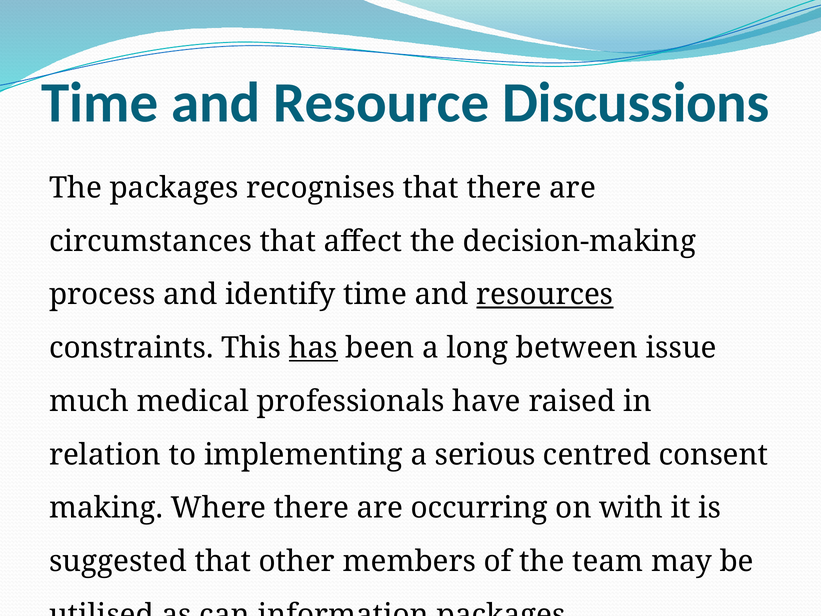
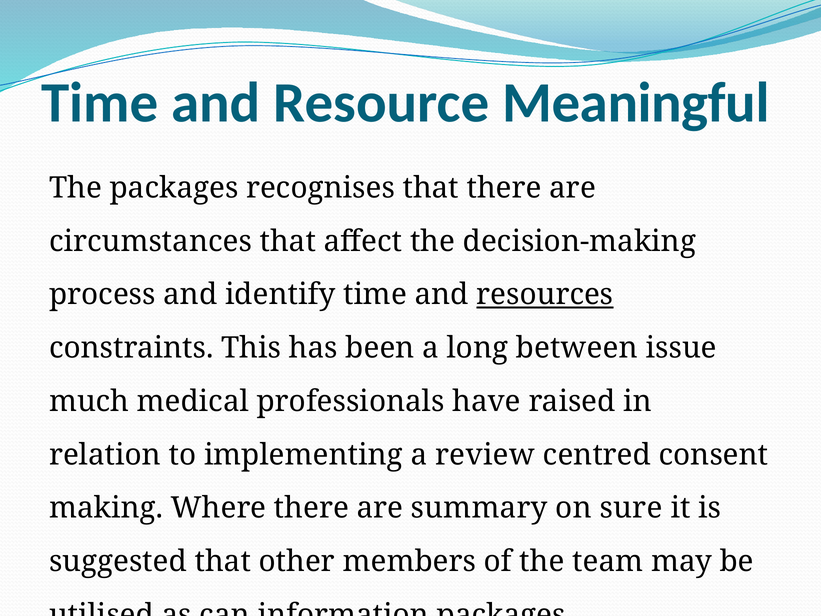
Discussions: Discussions -> Meaningful (636, 103)
has underline: present -> none (313, 348)
serious: serious -> review (485, 455)
occurring: occurring -> summary (479, 508)
with: with -> sure (631, 508)
